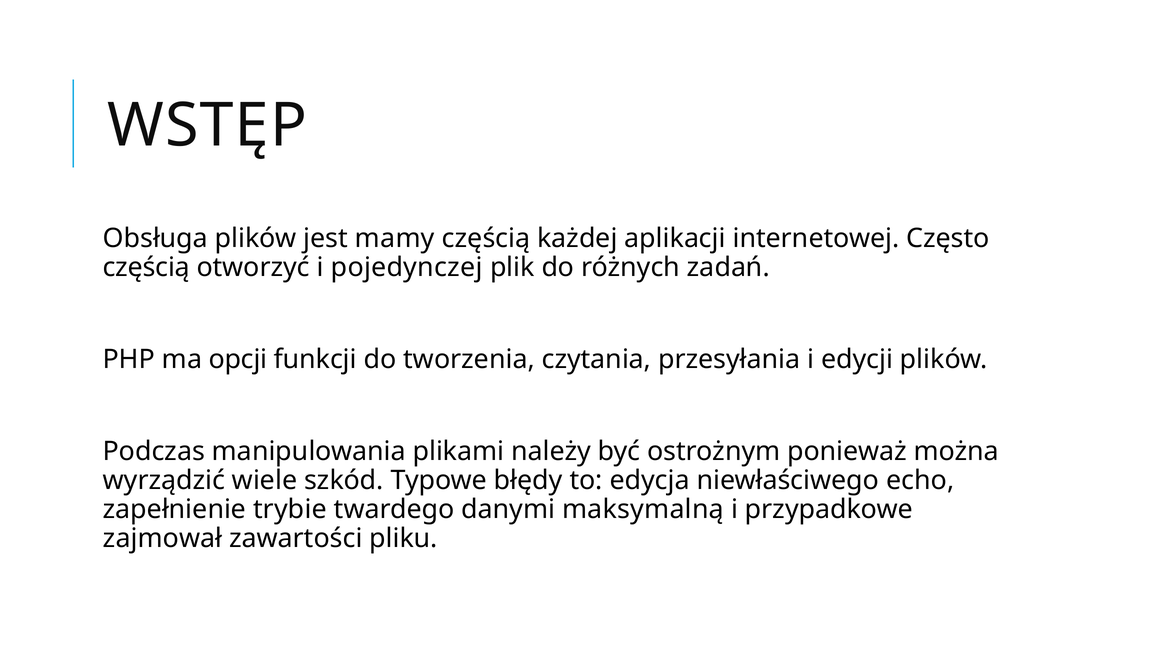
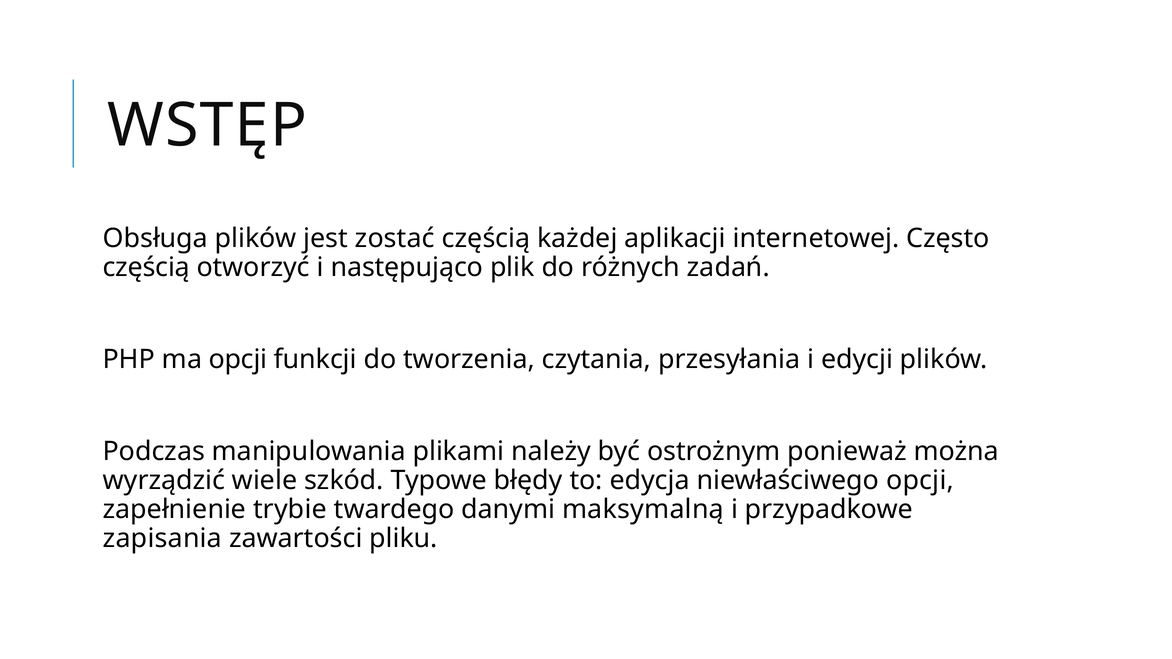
mamy: mamy -> zostać (395, 238)
pojedynczej: pojedynczej -> następująco (407, 267)
niewłaściwego echo: echo -> opcji (920, 481)
zajmował: zajmował -> zapisania (162, 539)
